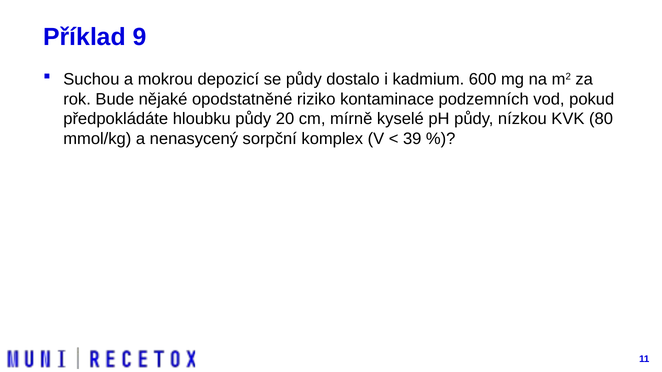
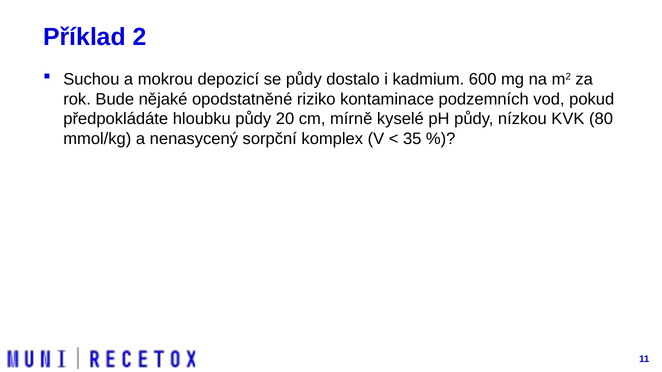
9: 9 -> 2 (140, 37)
39: 39 -> 35 (412, 139)
